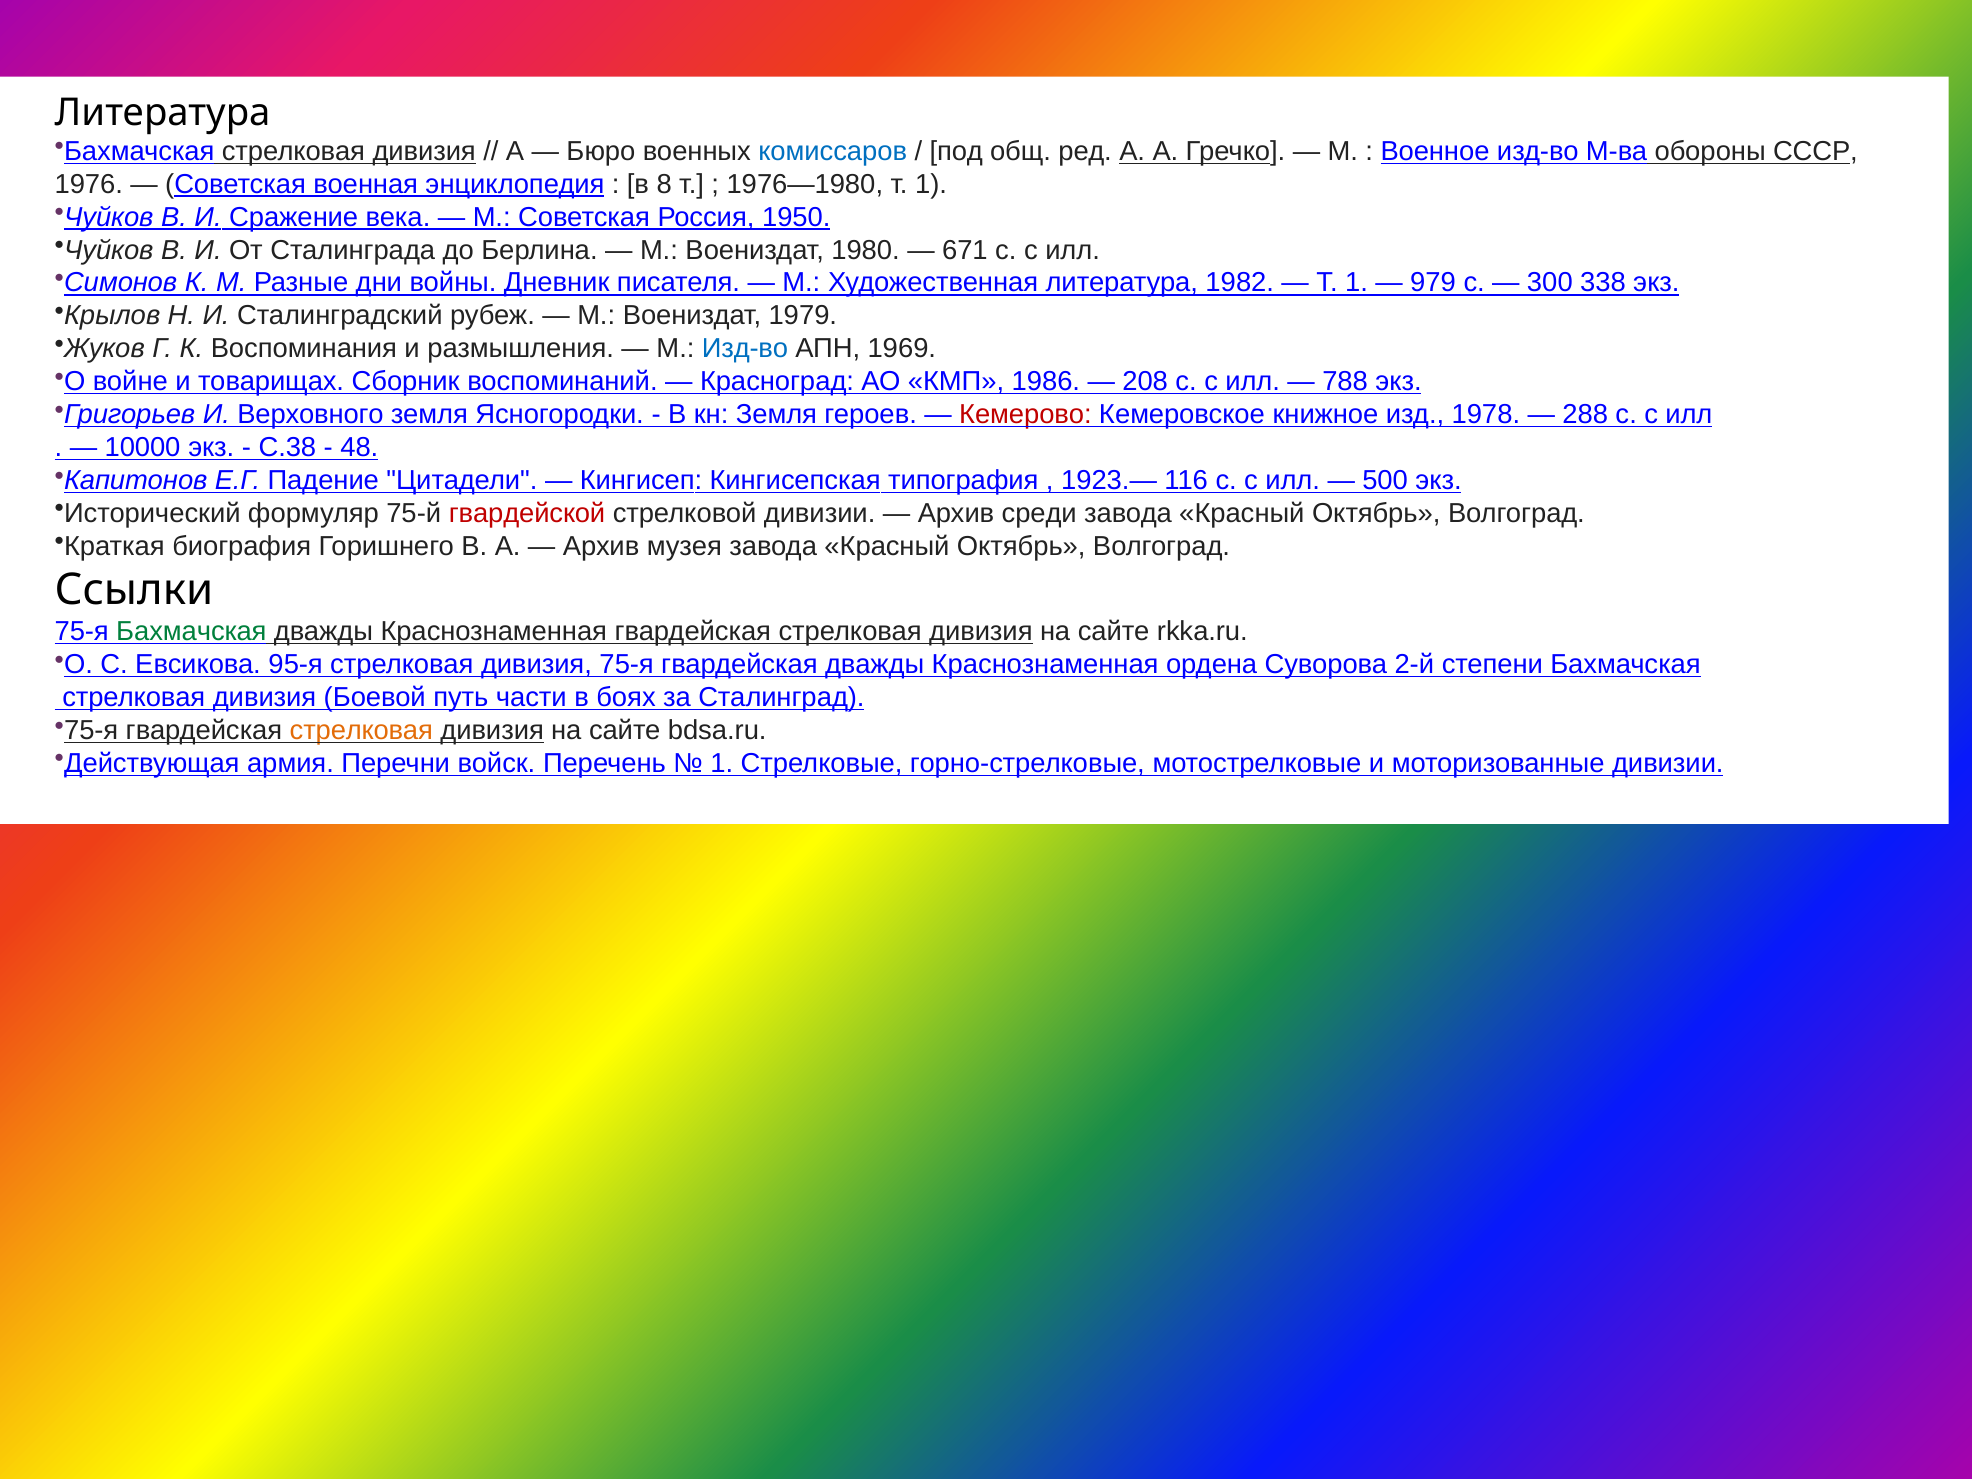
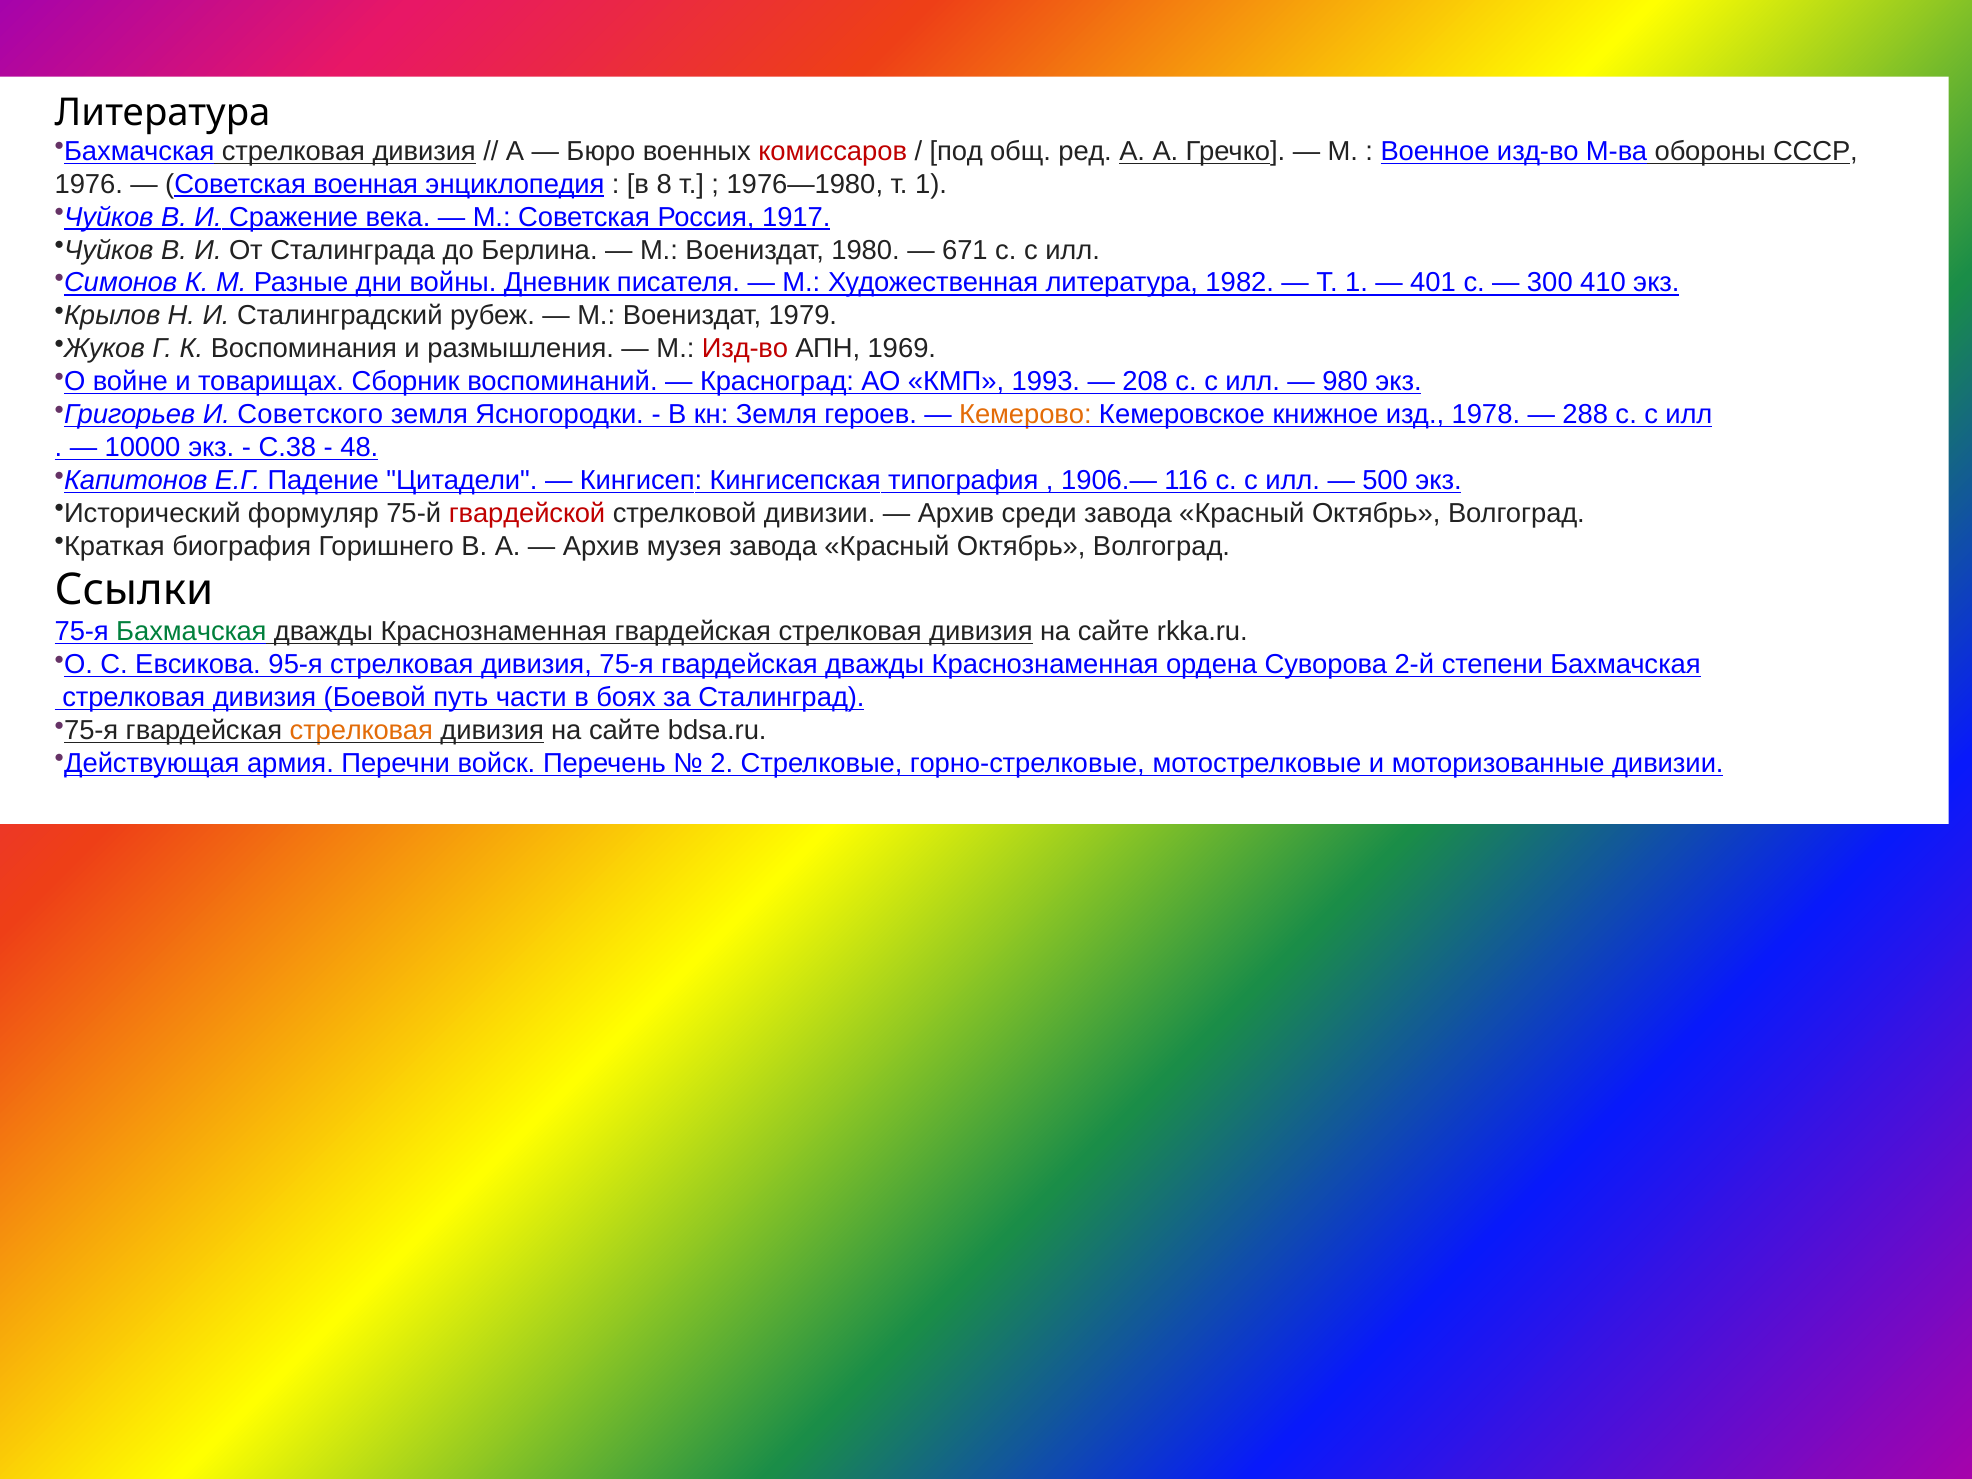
комиссаров colour: blue -> red (833, 151)
1950: 1950 -> 1917 (796, 217)
979: 979 -> 401 (1433, 283)
338: 338 -> 410 (1603, 283)
Изд-во colour: blue -> red (745, 349)
1986: 1986 -> 1993 (1046, 382)
788: 788 -> 980 (1345, 382)
Верховного: Верховного -> Советского (310, 415)
Кемерово colour: red -> orange (1025, 415)
1923.—: 1923.— -> 1906.— (1109, 480)
1: 1 -> 2 (722, 763)
